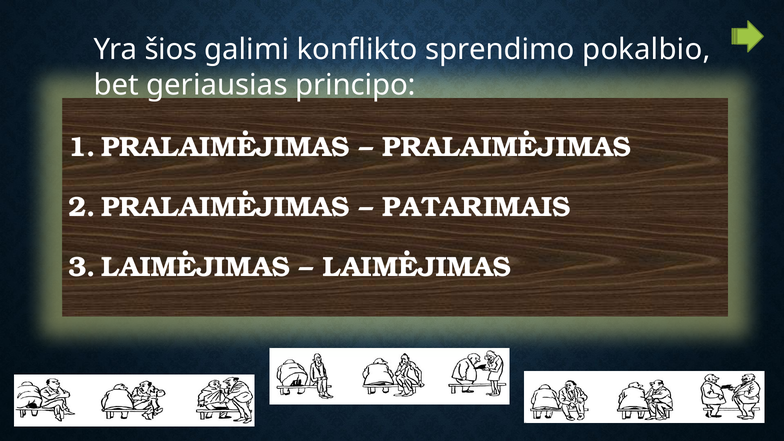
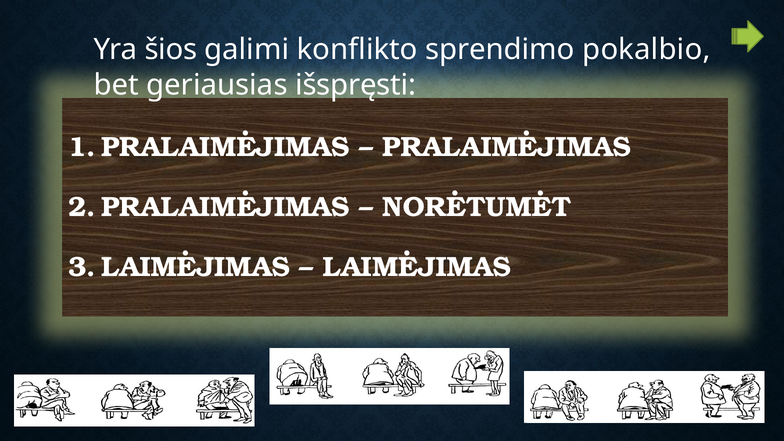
principo: principo -> išspręsti (356, 85)
PATARIMAIS: PATARIMAIS -> NORĖTUMĖT (477, 207)
